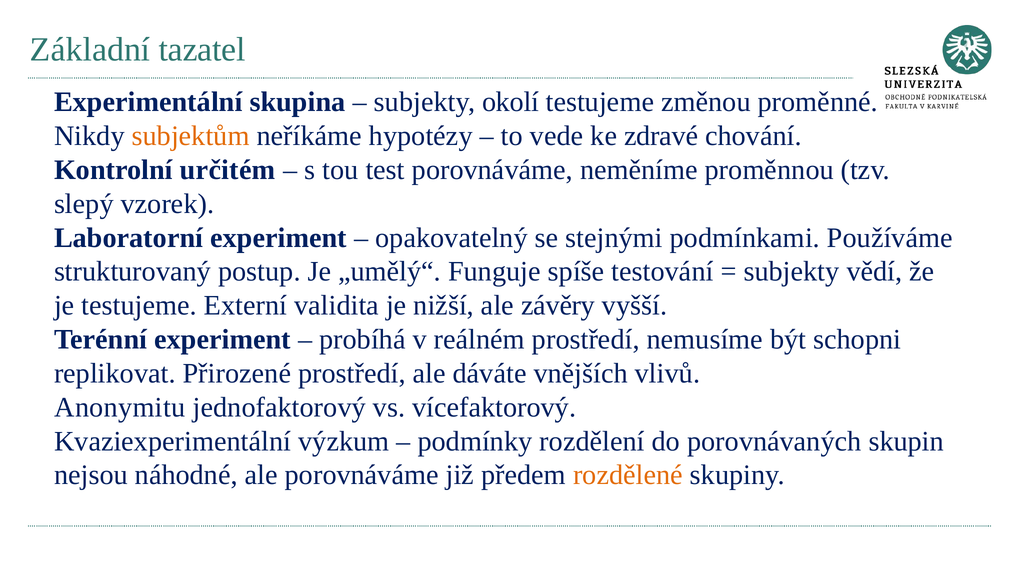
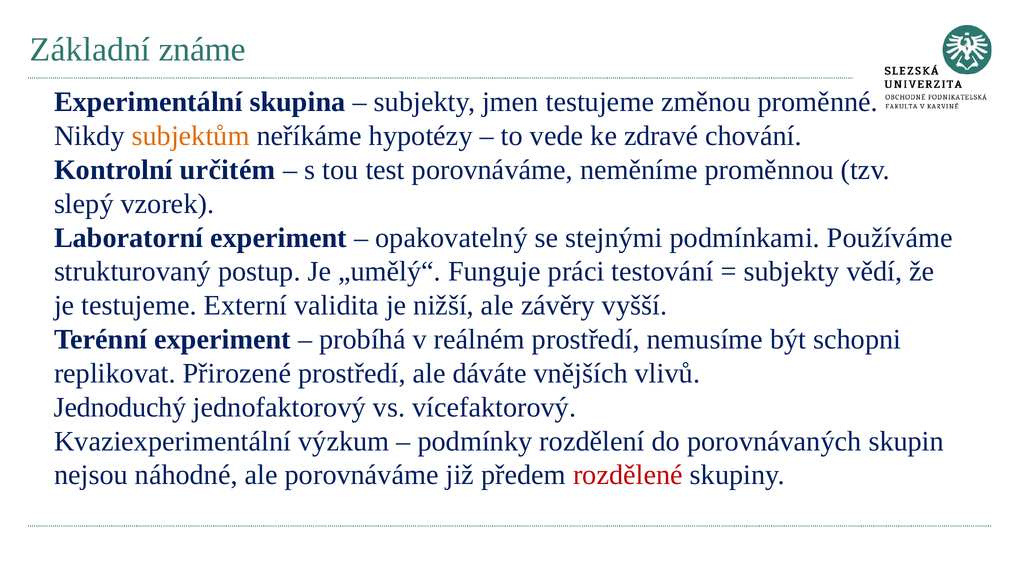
tazatel: tazatel -> známe (202, 49)
okolí: okolí -> jmen (510, 102)
spíše: spíše -> práci (576, 272)
Anonymitu: Anonymitu -> Jednoduchý (120, 407)
rozdělené colour: orange -> red (628, 475)
